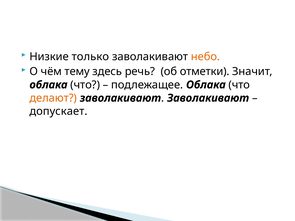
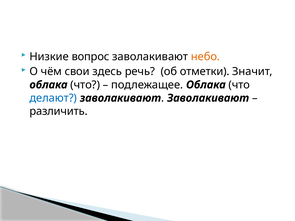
только: только -> вопрос (90, 57)
тему: тему -> свои (77, 72)
делают colour: orange -> blue (53, 98)
допускает: допускает -> различить (59, 111)
